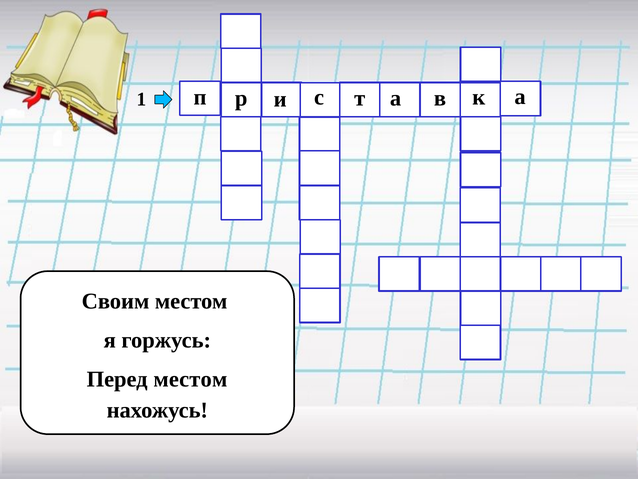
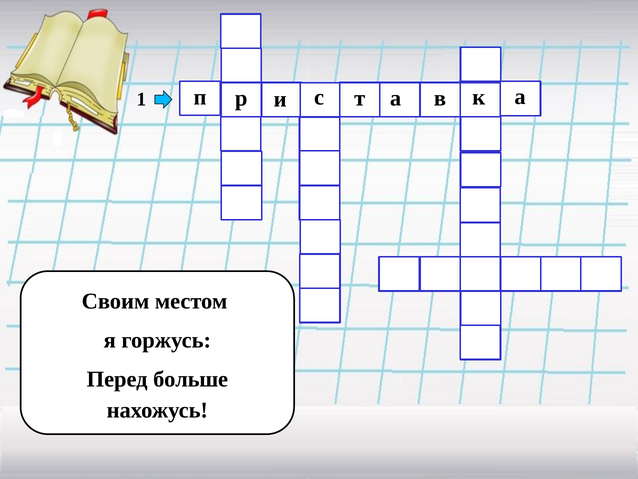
Перед местом: местом -> больше (191, 379)
